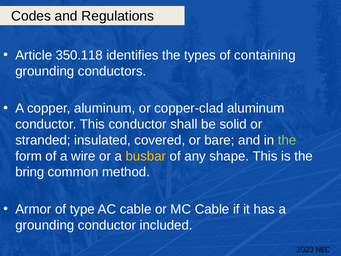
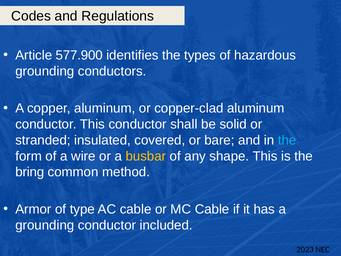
350.118: 350.118 -> 577.900 (79, 55)
containing: containing -> hazardous (265, 55)
the colour: light green -> light blue (287, 140)
